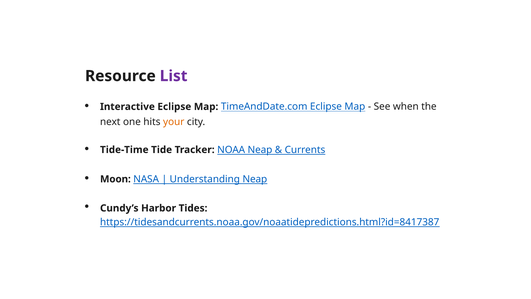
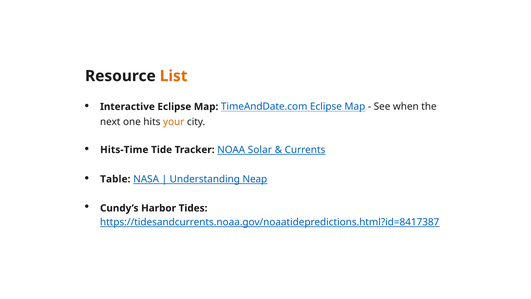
List colour: purple -> orange (174, 76)
Tide-Time: Tide-Time -> Hits-Time (124, 150)
NOAA Neap: Neap -> Solar (260, 150)
Moon: Moon -> Table (115, 179)
